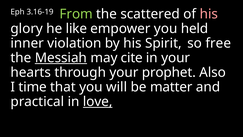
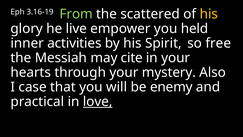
his colour: pink -> yellow (209, 14)
like: like -> live (76, 29)
violation: violation -> activities (74, 43)
Messiah underline: present -> none (61, 58)
prophet: prophet -> mystery (169, 72)
time: time -> case (33, 87)
matter: matter -> enemy (171, 87)
